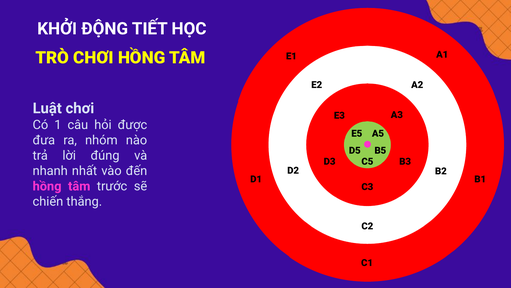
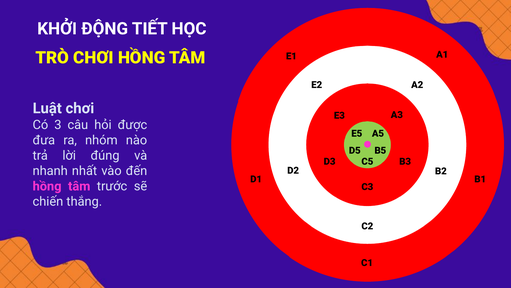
1: 1 -> 3 (58, 125)
